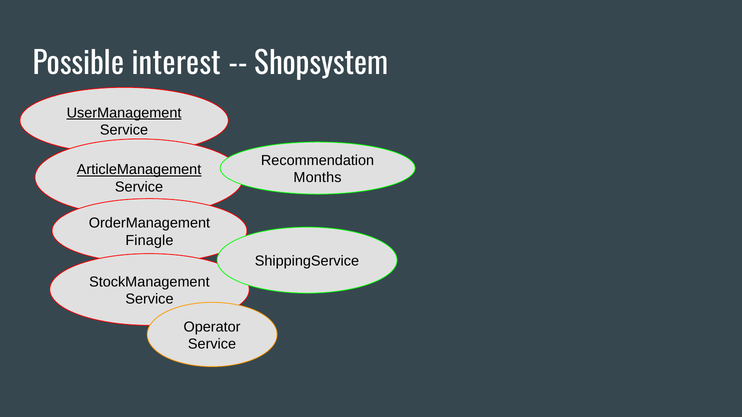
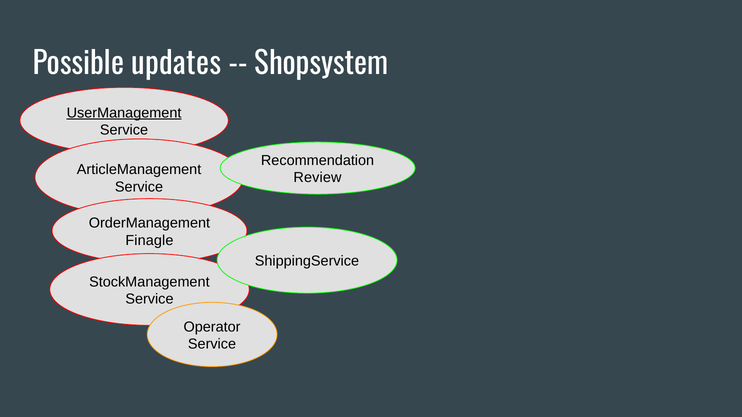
interest: interest -> updates (176, 64)
ArticleManagement underline: present -> none (139, 170)
Months: Months -> Review (318, 178)
